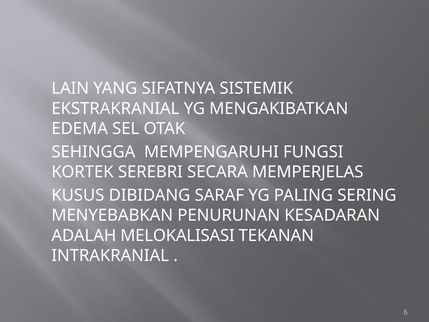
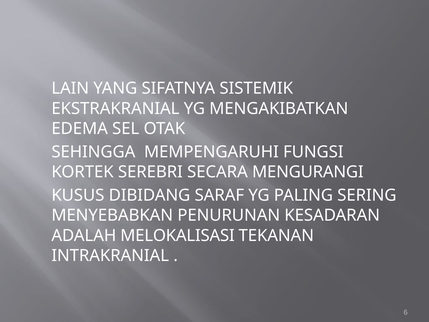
MEMPERJELAS: MEMPERJELAS -> MENGURANGI (308, 172)
